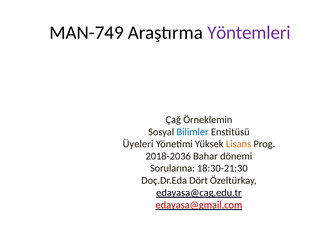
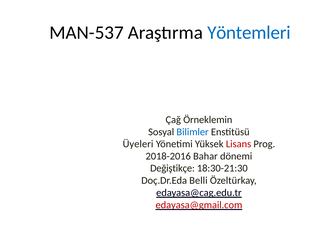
MAN-749: MAN-749 -> MAN-537 (87, 33)
Yöntemleri colour: purple -> blue (249, 33)
Lisans colour: orange -> red (239, 144)
2018-2036: 2018-2036 -> 2018-2016 (168, 156)
Sorularına: Sorularına -> Değiştikçe (172, 168)
Dört: Dört -> Belli (198, 181)
